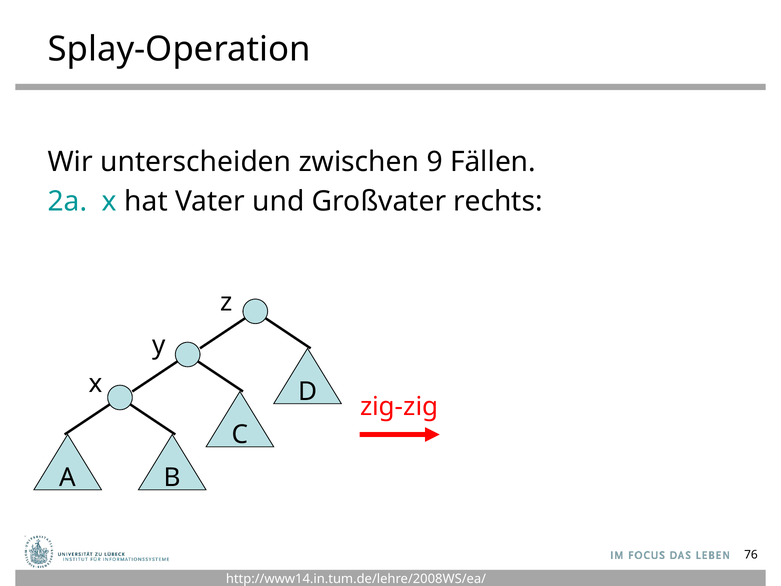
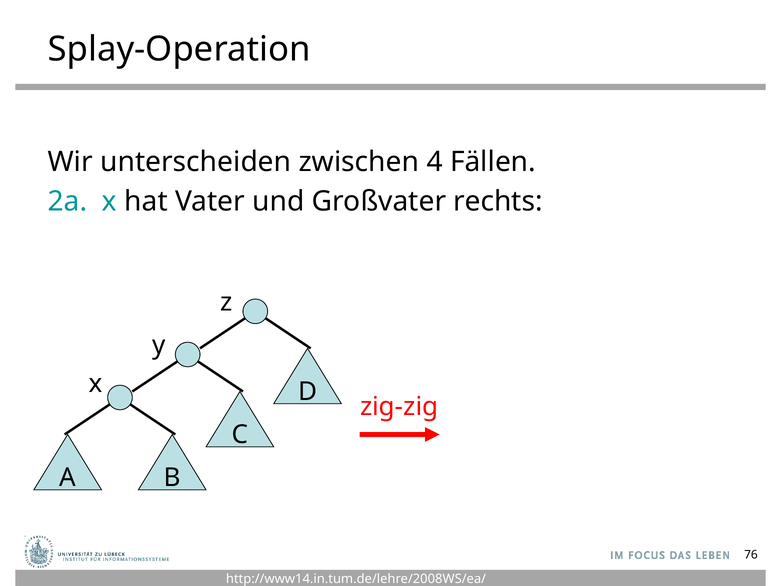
9: 9 -> 4 (435, 162)
